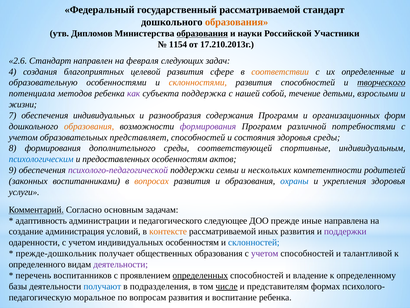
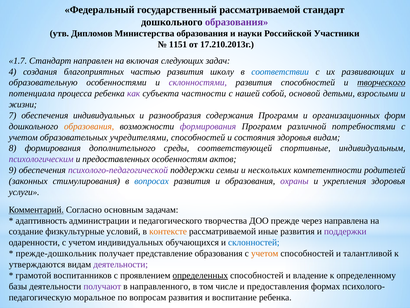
образования colour: orange -> purple (237, 22)
образования underline: present -> none (202, 34)
1154: 1154 -> 1151 (178, 44)
2.6: 2.6 -> 1.7 (18, 61)
февраля: февраля -> включая (142, 61)
целевой: целевой -> частью (146, 72)
сфере: сфере -> школу (222, 72)
соответствии colour: orange -> blue (280, 72)
определенные: определенные -> развивающих (368, 72)
склонностями colour: orange -> purple (198, 82)
методов: методов -> процесса (75, 93)
поддержка: поддержка -> частности (204, 93)
течение: течение -> основой (305, 93)
представляет: представляет -> учредителями (139, 137)
здоровья среды: среды -> видам (327, 137)
психологическим colour: blue -> purple (41, 159)
воспитанниками: воспитанниками -> стимулирования (86, 181)
вопросах colour: orange -> blue (152, 181)
охраны colour: blue -> purple (294, 181)
следующее: следующее -> творчества (226, 220)
иные: иные -> через (312, 220)
администрация: администрация -> физкультурные (75, 231)
иных: иных -> иные (268, 231)
индивидуальных особенностям: особенностям -> обучающихся (192, 242)
общественных: общественных -> представление (164, 253)
учетом colour: purple -> orange (265, 253)
определенного: определенного -> утверждаются (37, 264)
перечень: перечень -> грамотой (33, 275)
получают colour: blue -> purple (102, 286)
подразделения: подразделения -> направленного (160, 286)
числе underline: present -> none (227, 286)
представителям: представителям -> предоставления (278, 286)
